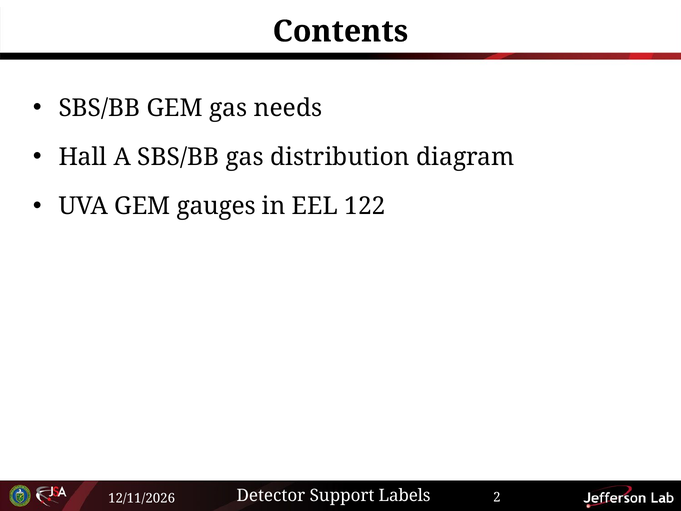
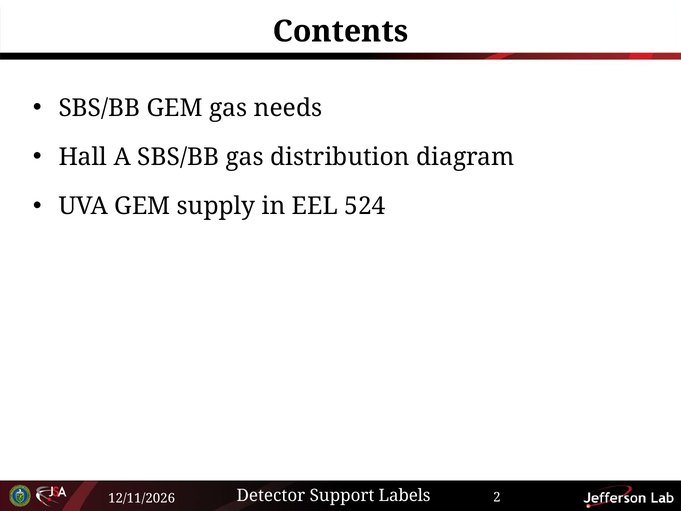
gauges: gauges -> supply (216, 206)
122: 122 -> 524 (365, 206)
